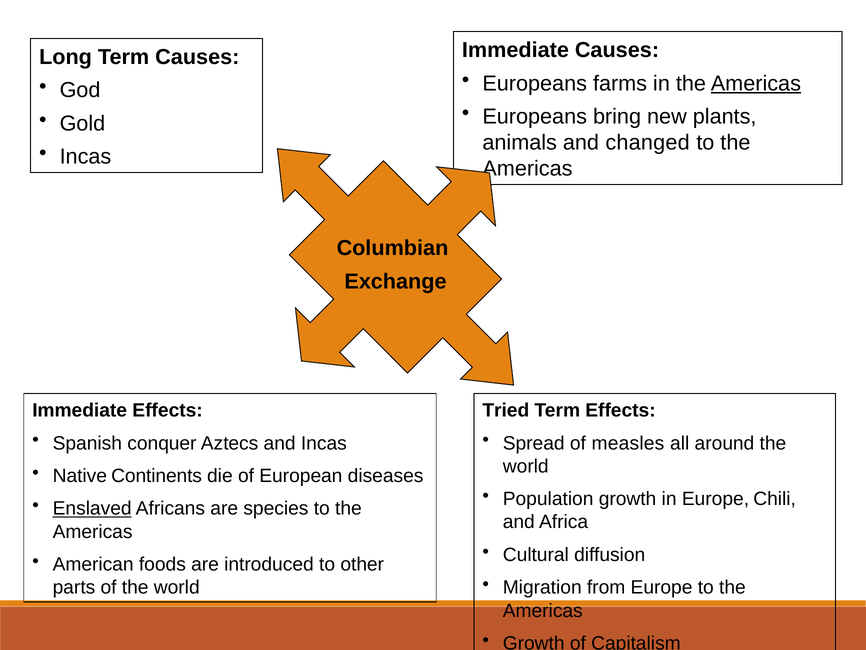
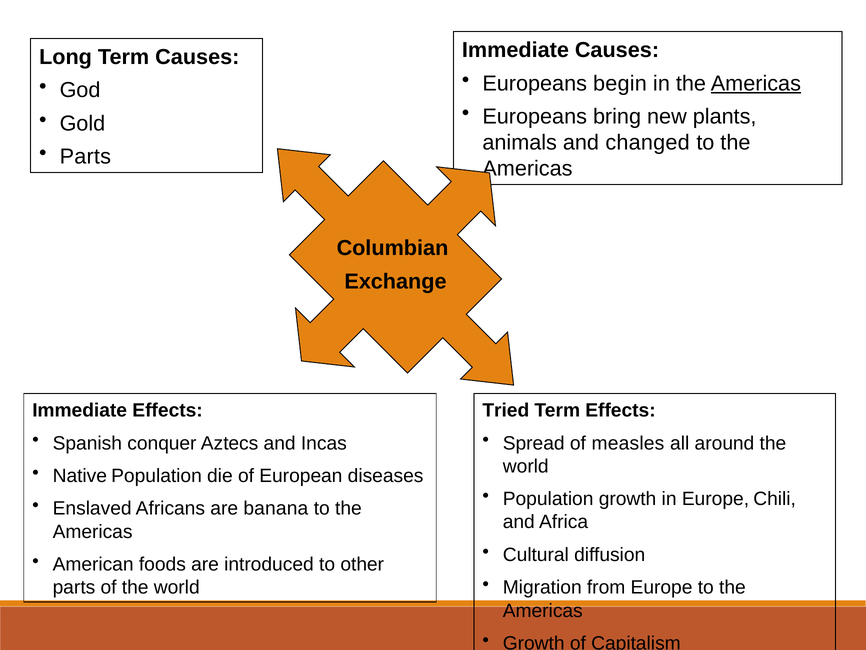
farms: farms -> begin (620, 84)
Incas: Incas -> Parts (85, 157)
Native Continents: Continents -> Population (157, 476)
Enslaved underline: present -> none (92, 508)
species: species -> banana (276, 508)
